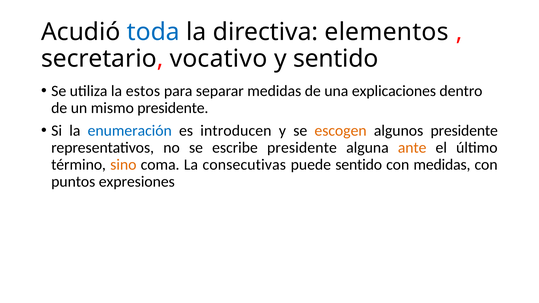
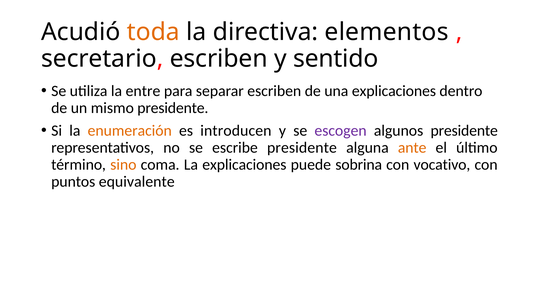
toda colour: blue -> orange (153, 32)
secretario vocativo: vocativo -> escriben (219, 59)
estos: estos -> entre (143, 91)
separar medidas: medidas -> escriben (274, 91)
enumeración colour: blue -> orange (130, 131)
escogen colour: orange -> purple (341, 131)
La consecutivas: consecutivas -> explicaciones (244, 165)
puede sentido: sentido -> sobrina (359, 165)
con medidas: medidas -> vocativo (442, 165)
expresiones: expresiones -> equivalente (137, 182)
